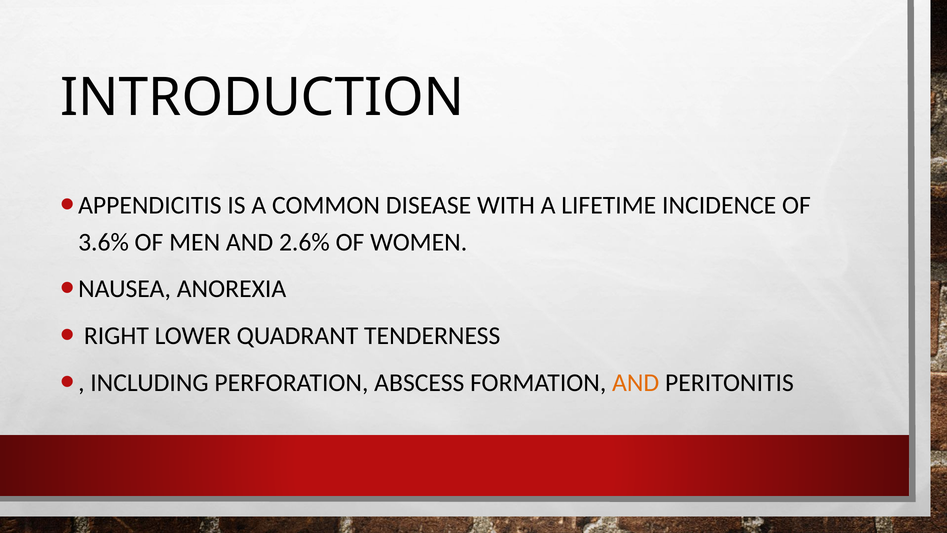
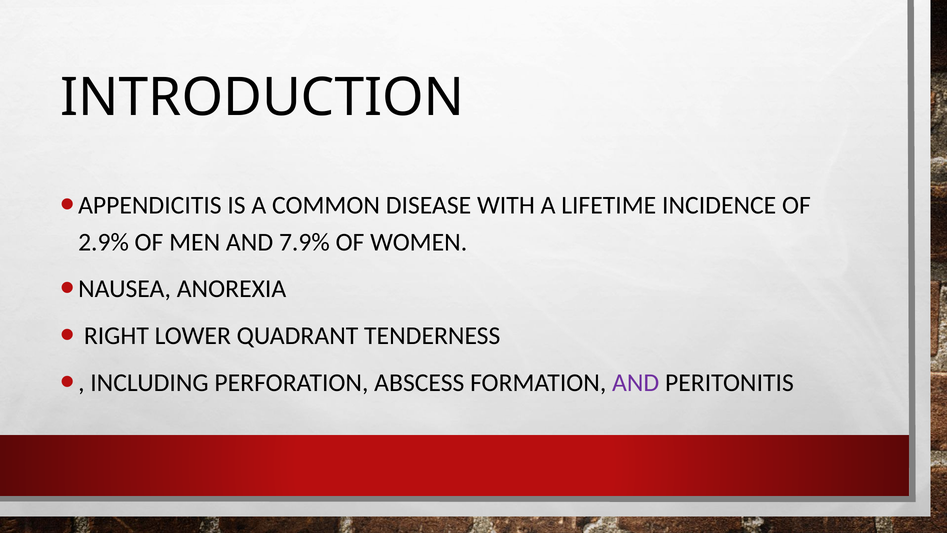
3.6%: 3.6% -> 2.9% (103, 242)
2.6%: 2.6% -> 7.9% (304, 242)
AND colour: orange -> purple (636, 383)
